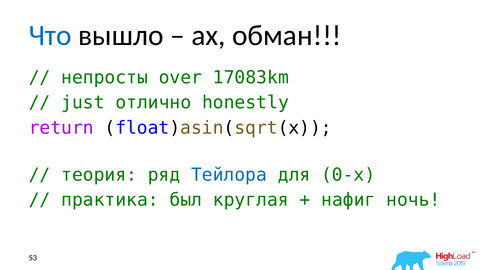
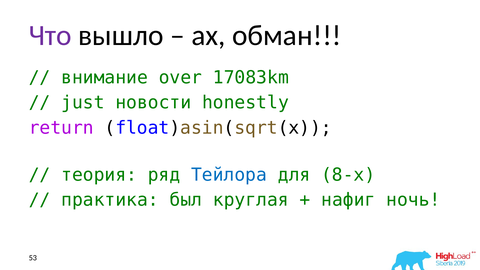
Что colour: blue -> purple (50, 35)
непросты: непросты -> внимание (105, 77)
отлично: отлично -> новости (153, 103)
0-x: 0-x -> 8-x (348, 175)
